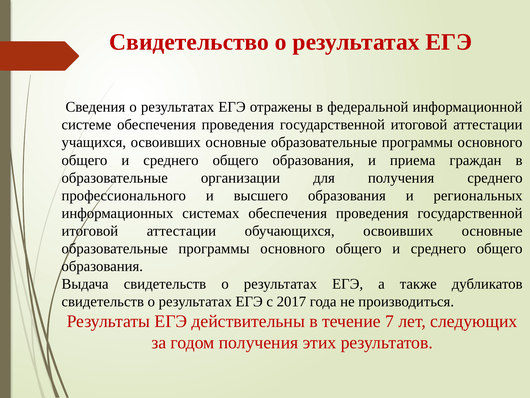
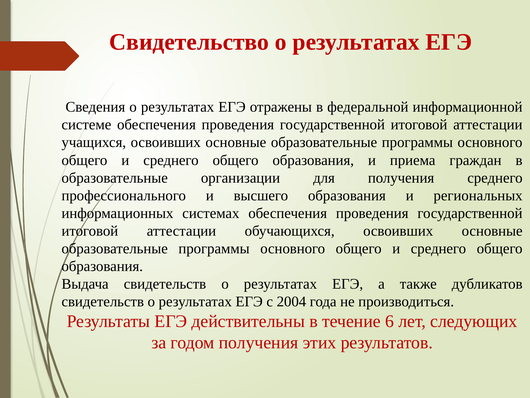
2017: 2017 -> 2004 (291, 301)
7: 7 -> 6 (390, 321)
